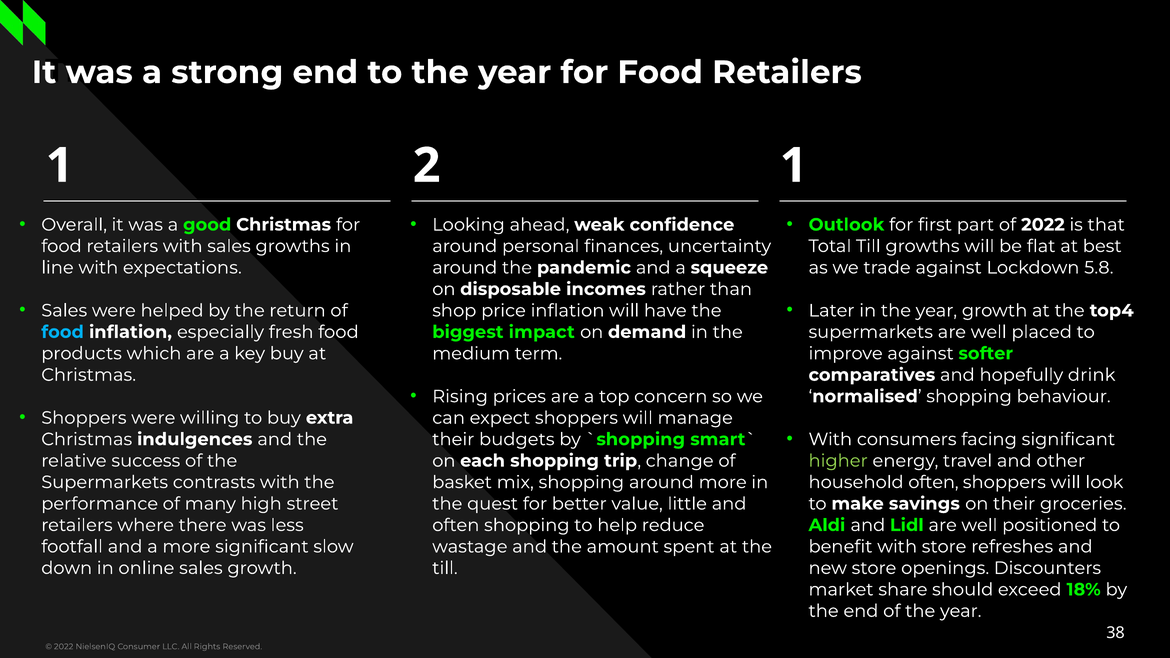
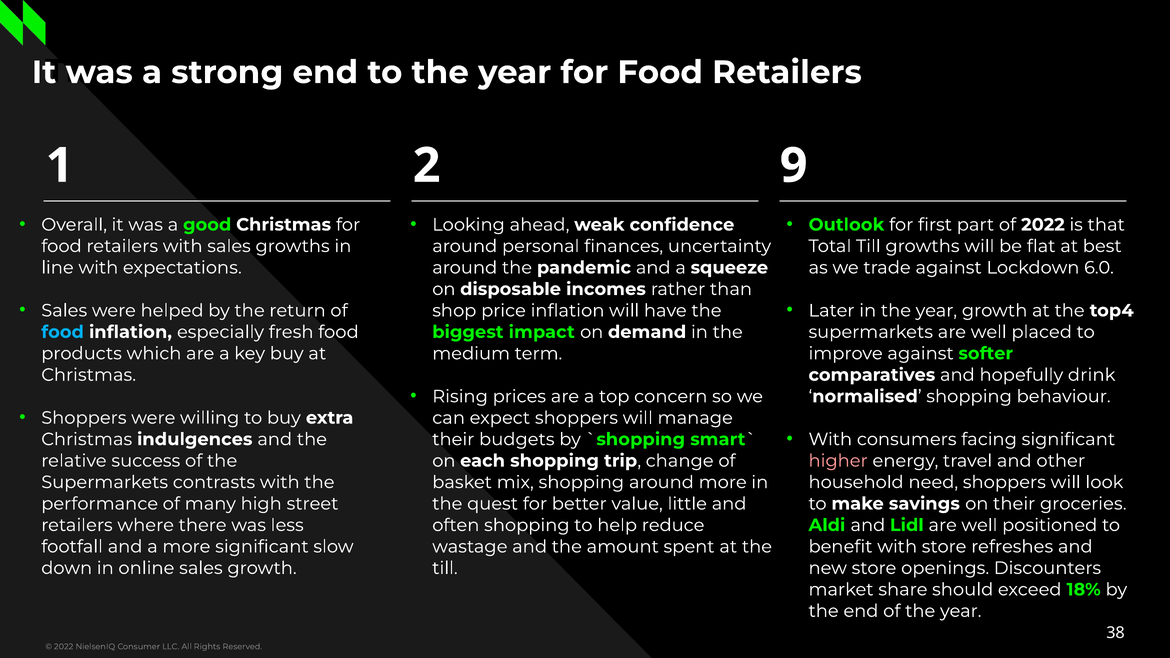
2 1: 1 -> 9 (794, 166)
5.8: 5.8 -> 6.0 (1099, 268)
higher colour: light green -> pink (838, 461)
household often: often -> need (933, 482)
